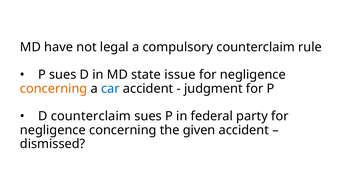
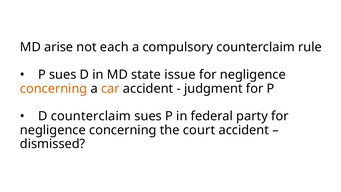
have: have -> arise (59, 47)
legal: legal -> each (114, 47)
car colour: blue -> orange (110, 88)
given: given -> court (199, 130)
